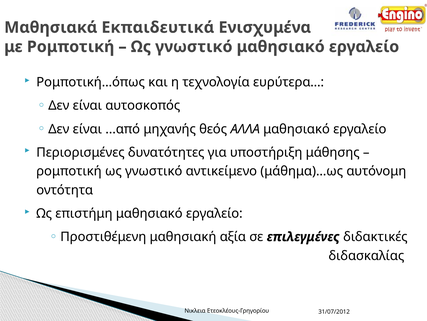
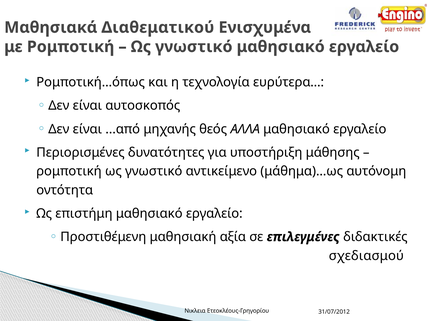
Εκπαιδευτικά: Εκπαιδευτικά -> Διαθεματικού (158, 27)
διδασκαλίας: διδασκαλίας -> σχεδιασμού (366, 255)
